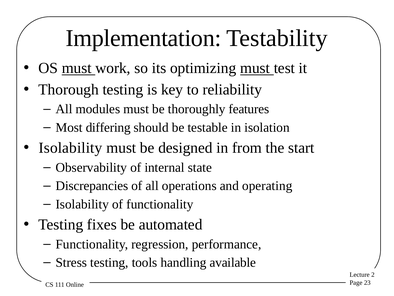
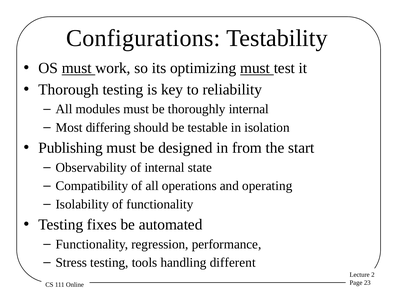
Implementation: Implementation -> Configurations (143, 38)
thoroughly features: features -> internal (249, 109)
Isolability: Isolability -> Publishing (71, 148)
Discrepancies: Discrepancies -> Compatibility (92, 186)
available: available -> different (233, 262)
